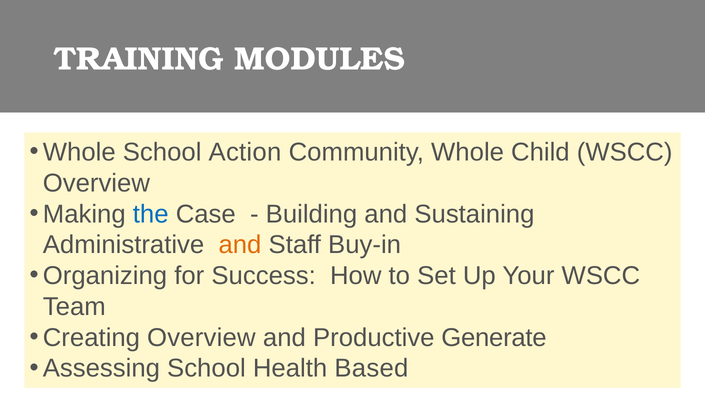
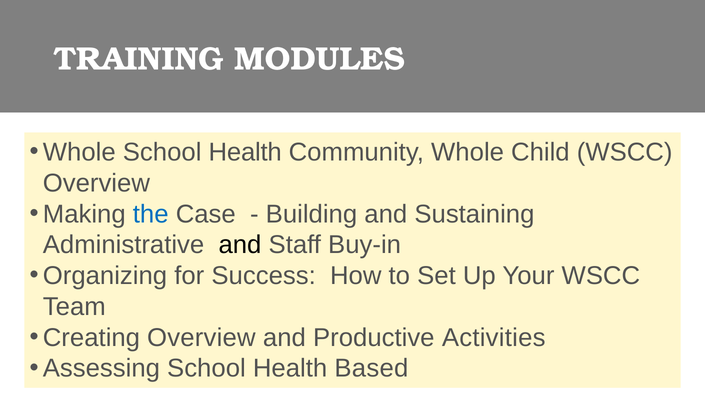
Whole School Action: Action -> Health (245, 152)
and colour: orange -> black (240, 245)
Generate: Generate -> Activities (494, 337)
